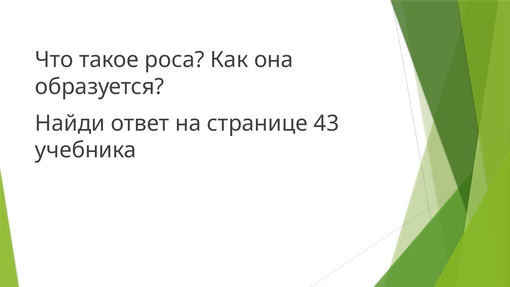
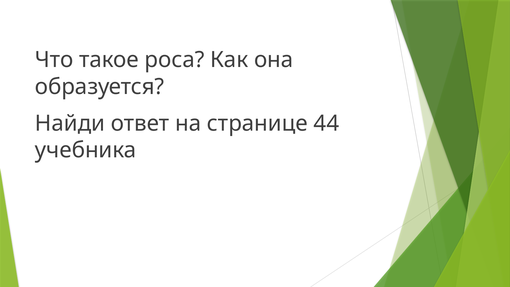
43: 43 -> 44 (326, 123)
